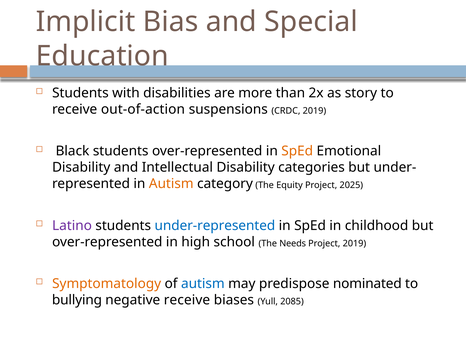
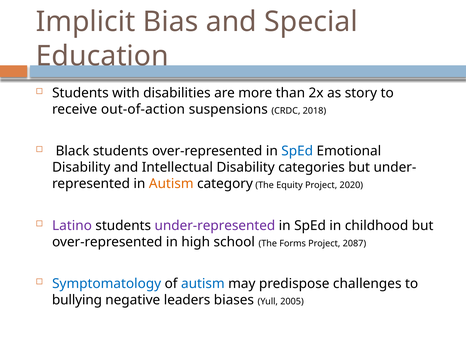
CRDC 2019: 2019 -> 2018 (314, 111)
SpEd colour: orange -> blue (297, 151)
2025: 2025 -> 2020 (351, 185)
under-represented colour: blue -> purple (215, 225)
Needs: Needs -> Forms (293, 243)
Project 2019: 2019 -> 2087 (354, 243)
Symptomatology colour: orange -> blue (107, 283)
nominated: nominated -> challenges (367, 283)
negative receive: receive -> leaders (187, 300)
2085: 2085 -> 2005 (292, 301)
